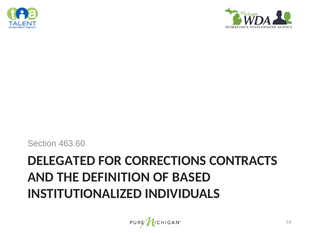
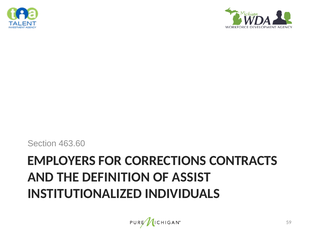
DELEGATED: DELEGATED -> EMPLOYERS (61, 160)
BASED: BASED -> ASSIST (191, 177)
